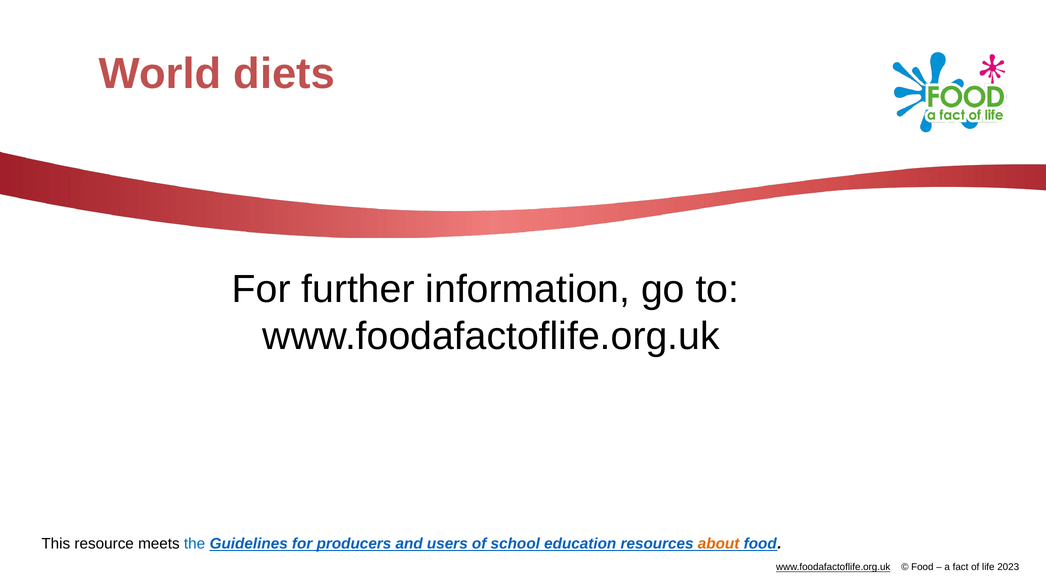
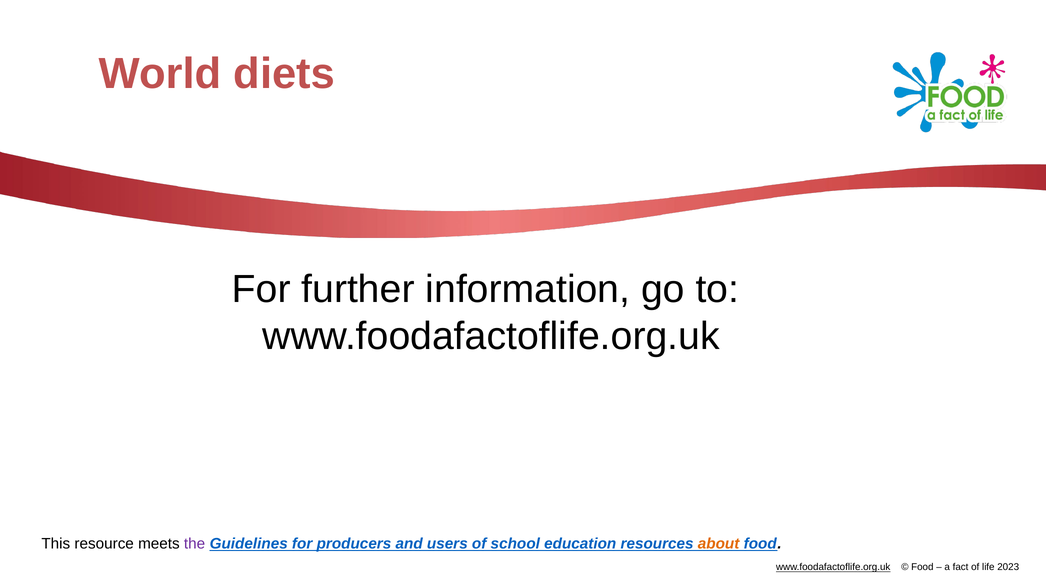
the colour: blue -> purple (195, 544)
